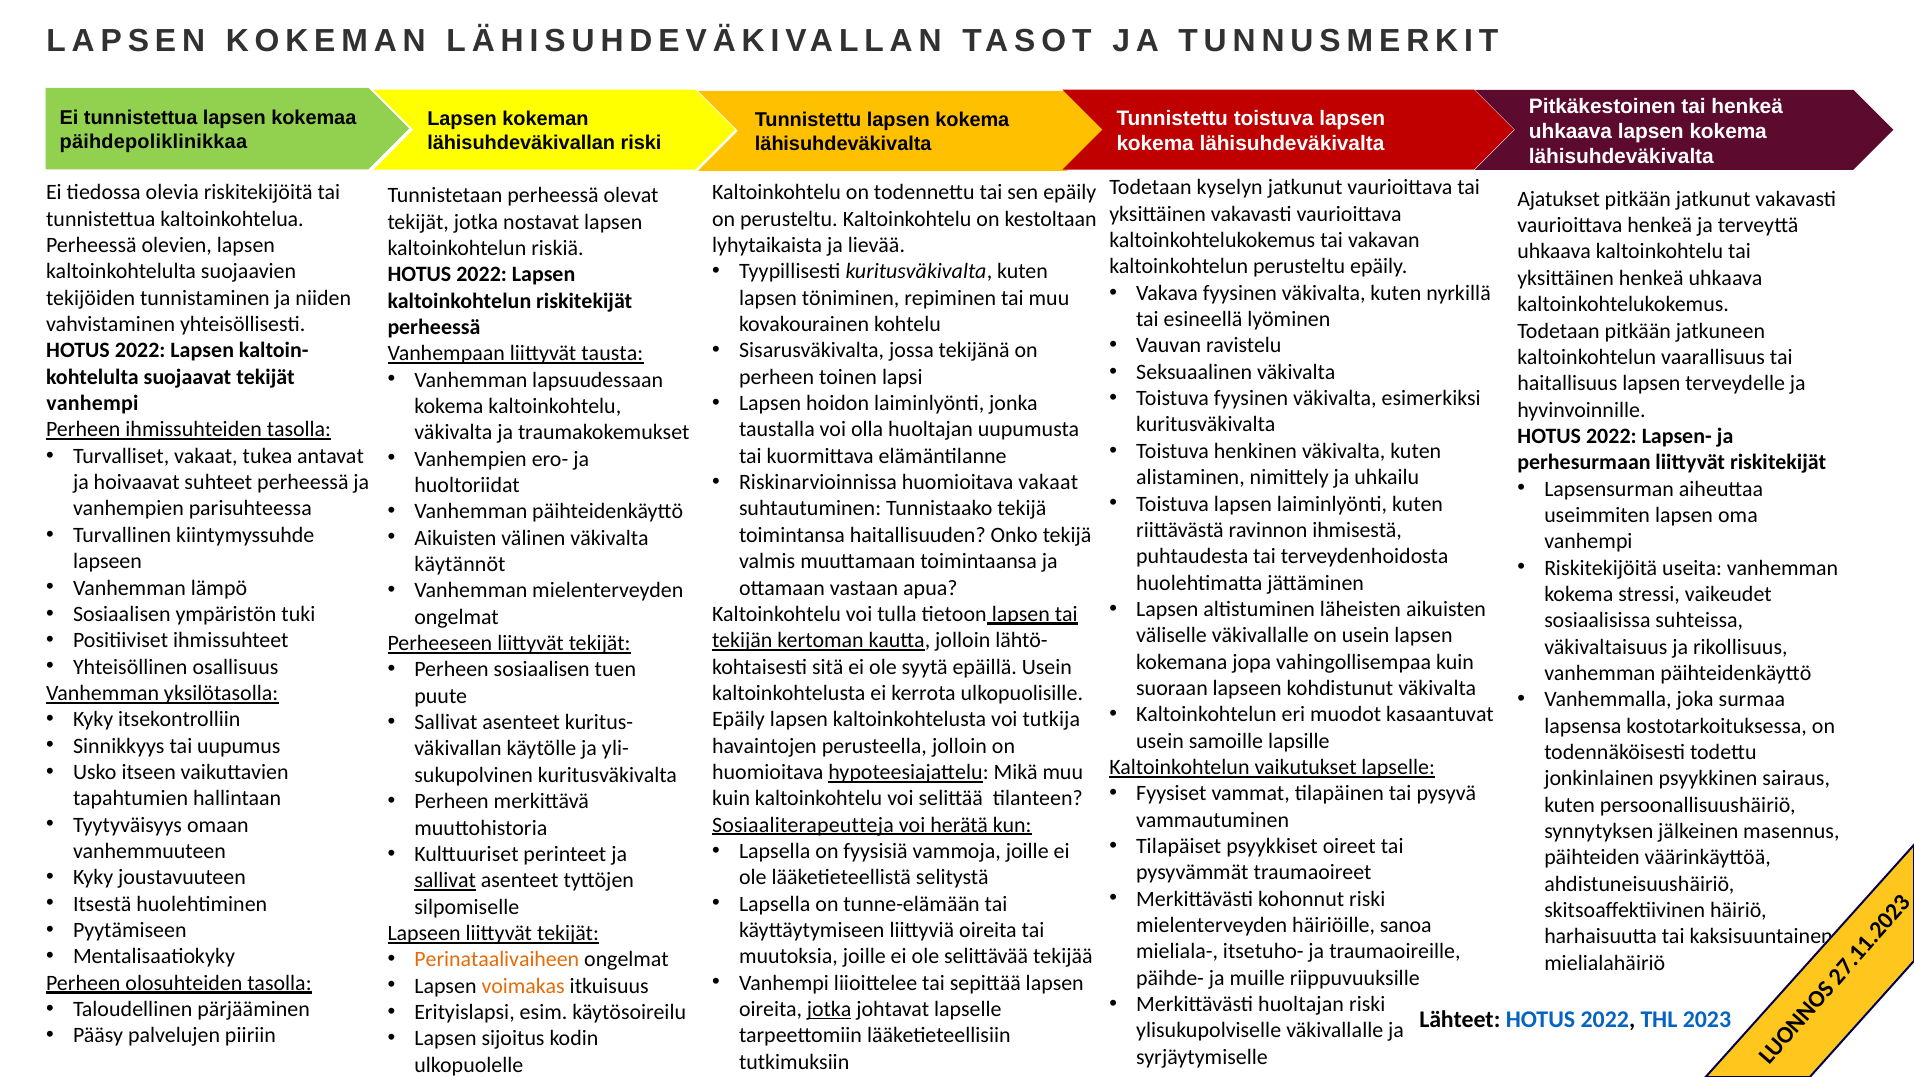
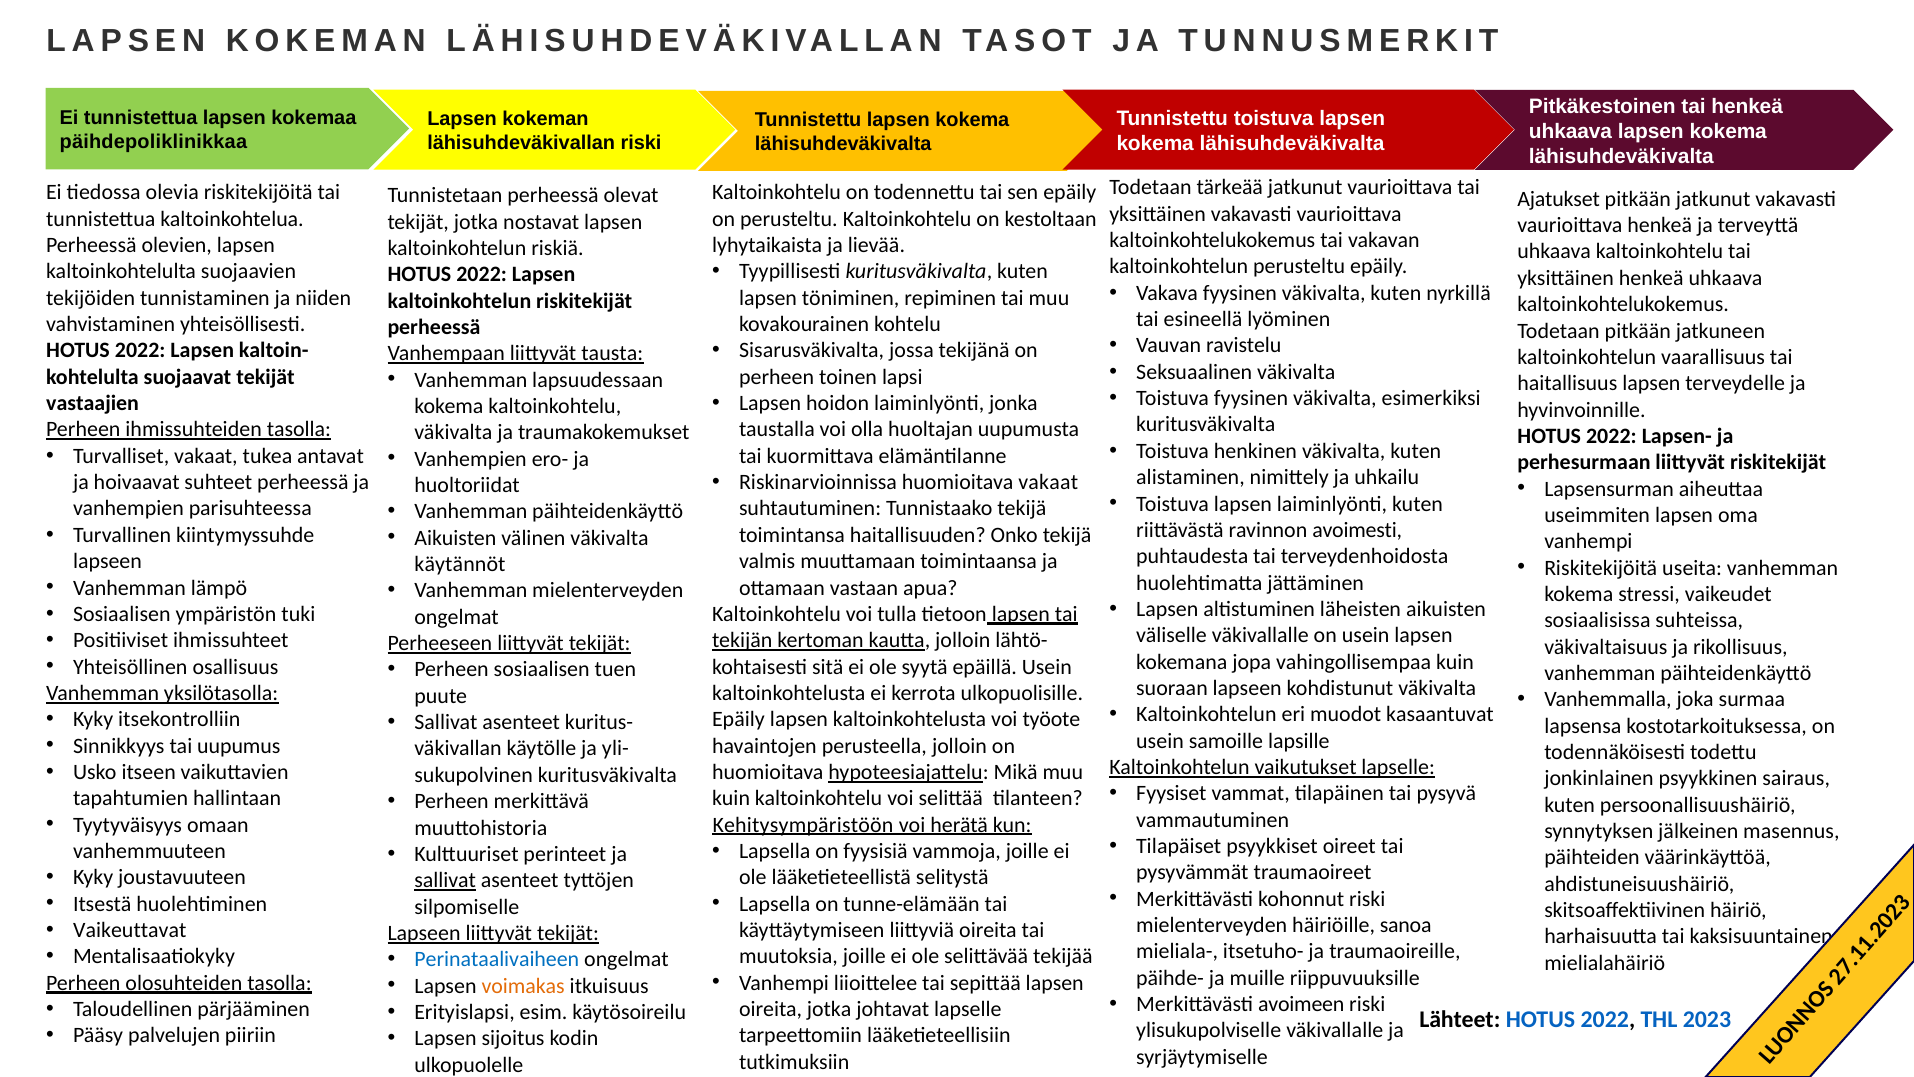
kyselyn: kyselyn -> tärkeää (1230, 188)
vanhempi: vanhempi -> vastaajien (93, 403)
ihmisestä: ihmisestä -> avoimesti (1357, 530)
tutkija: tutkija -> työote (1051, 719)
Sosiaaliterapeutteja: Sosiaaliterapeutteja -> Kehitysympäristöön (803, 825)
Pyytämiseen: Pyytämiseen -> Vaikeuttavat (130, 930)
Perinataalivaiheen colour: orange -> blue (497, 959)
Merkittävästi huoltajan: huoltajan -> avoimeen (1301, 1004)
jotka underline: present -> none (829, 1009)
